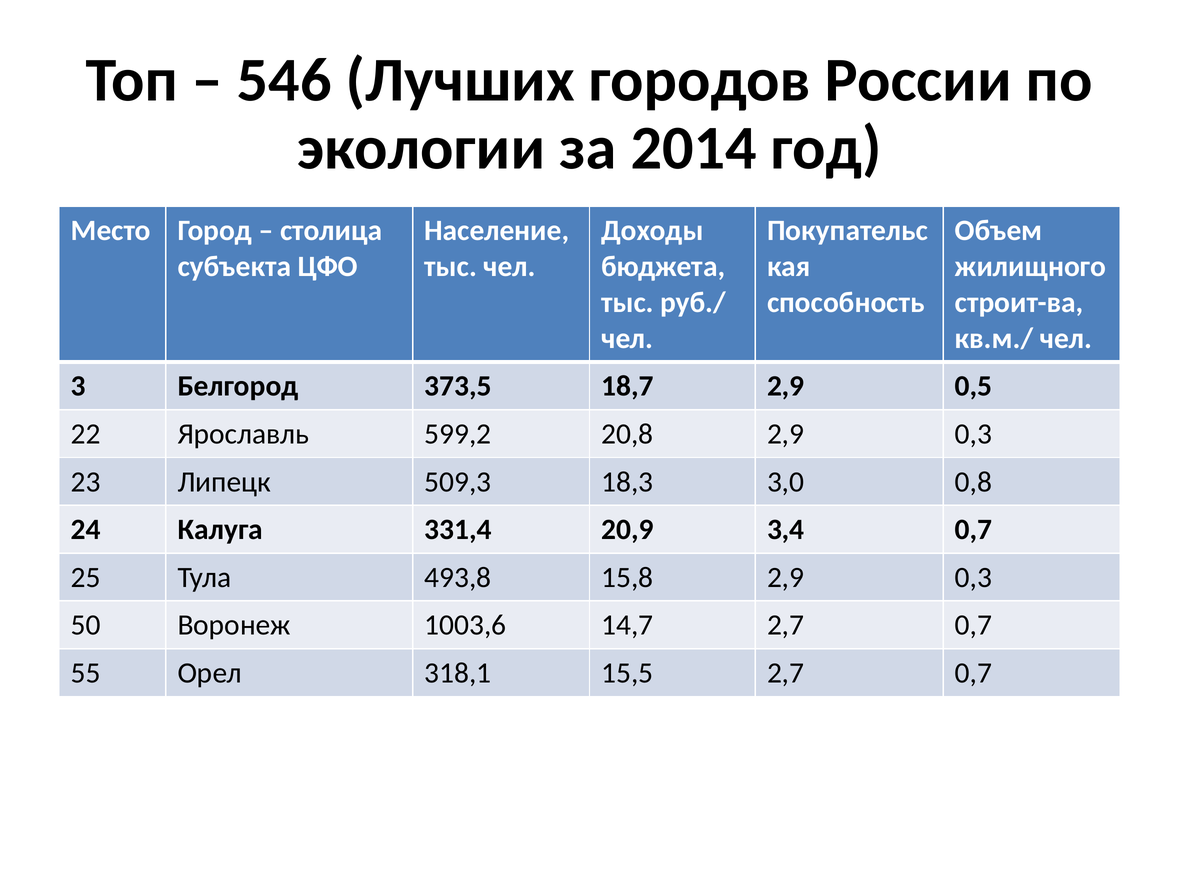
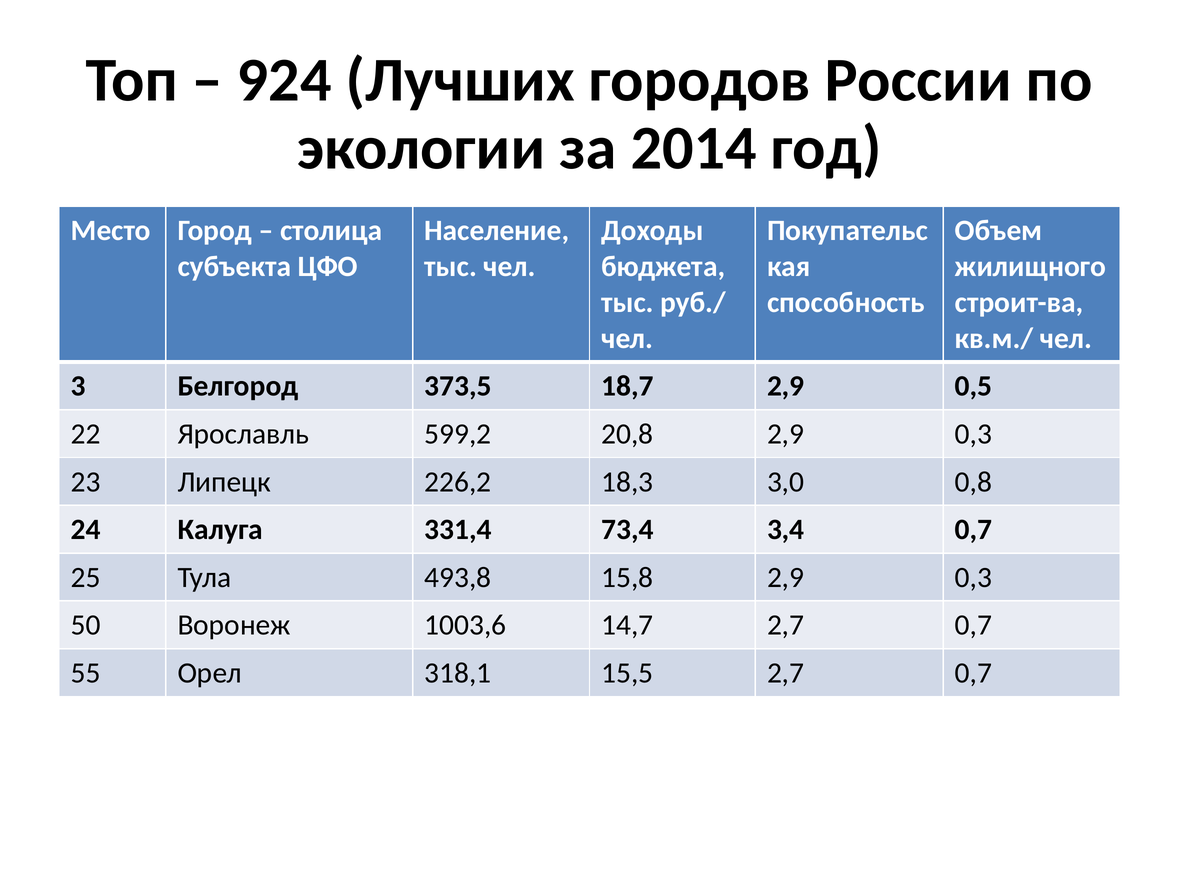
546: 546 -> 924 (284, 80)
509,3: 509,3 -> 226,2 (458, 482)
20,9: 20,9 -> 73,4 (627, 530)
